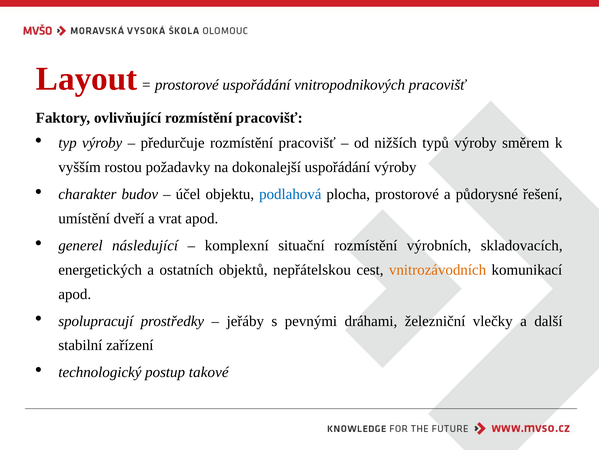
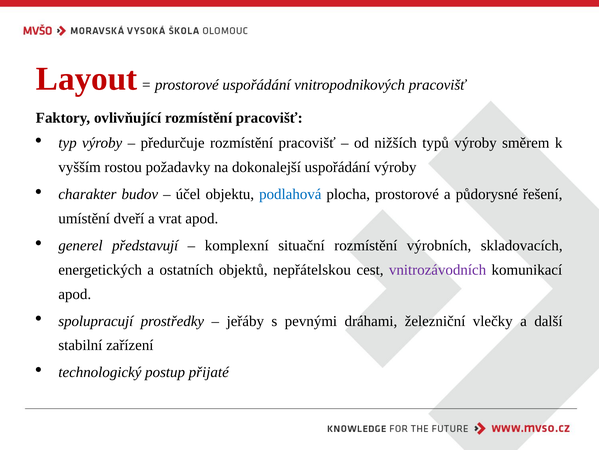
následující: následující -> představují (145, 245)
vnitrozávodních colour: orange -> purple (438, 269)
takové: takové -> přijaté (209, 372)
